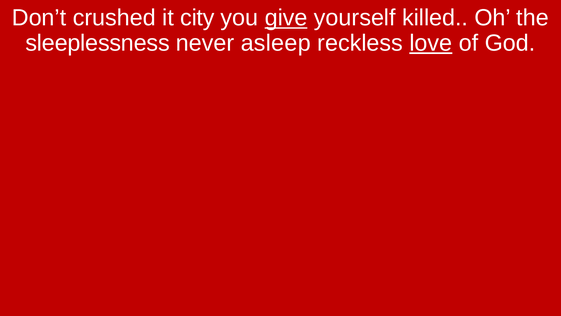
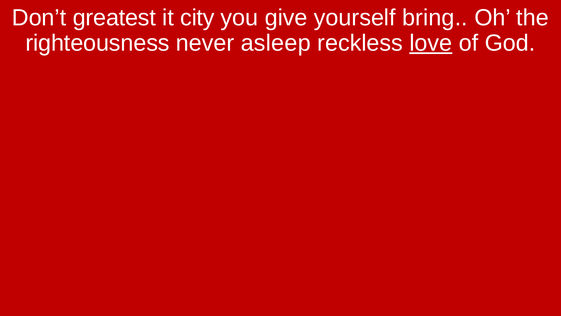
crushed: crushed -> greatest (114, 18)
give underline: present -> none (286, 18)
killed: killed -> bring (435, 18)
sleeplessness: sleeplessness -> righteousness (98, 43)
